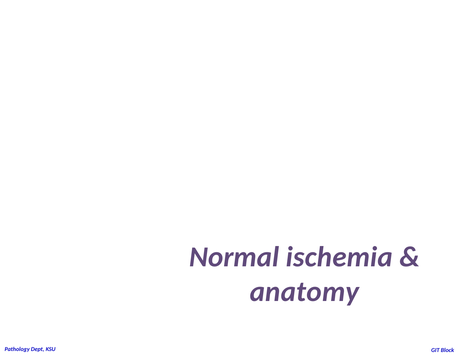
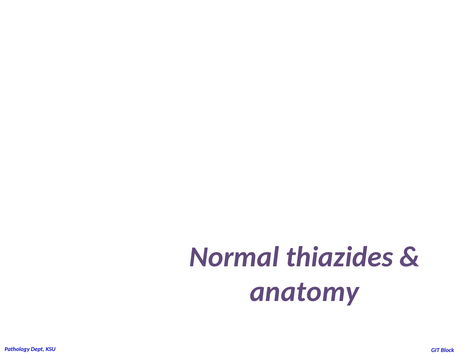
ischemia: ischemia -> thiazides (339, 257)
